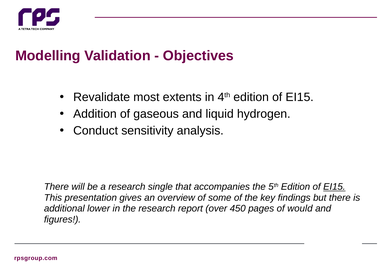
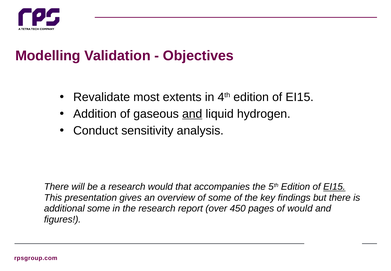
and underline: none -> present (192, 114)
research single: single -> would (160, 187)
additional lower: lower -> some (99, 208)
